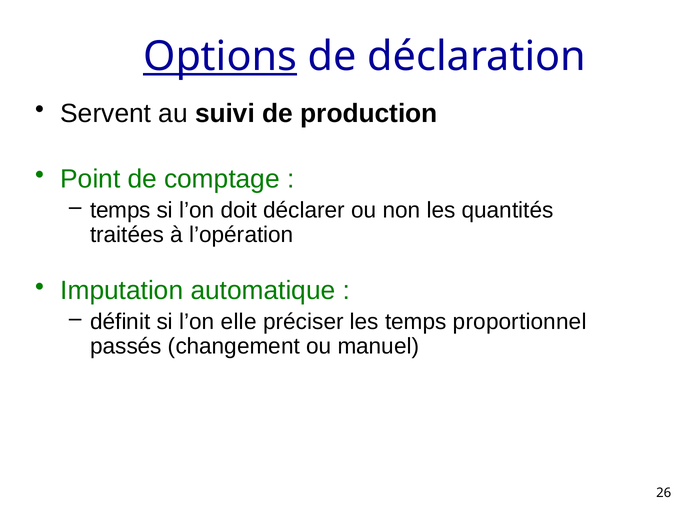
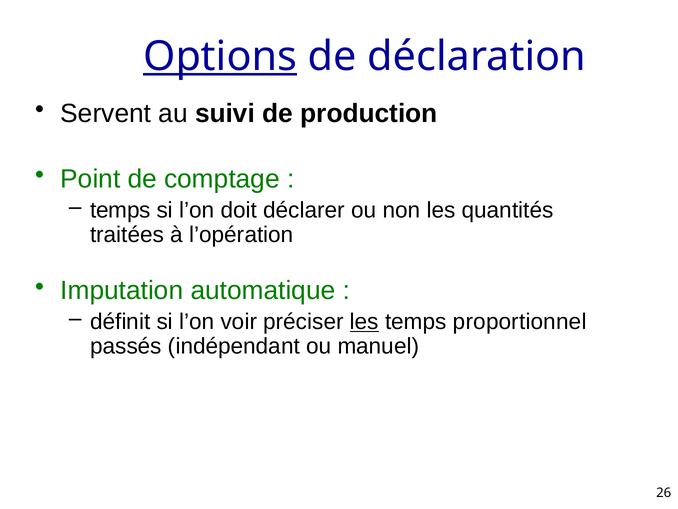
elle: elle -> voir (239, 321)
les underline: none -> present (364, 321)
changement: changement -> indépendant (234, 346)
